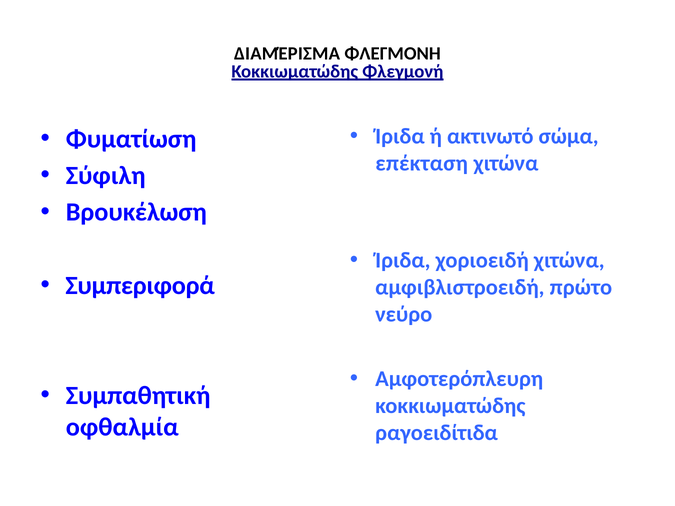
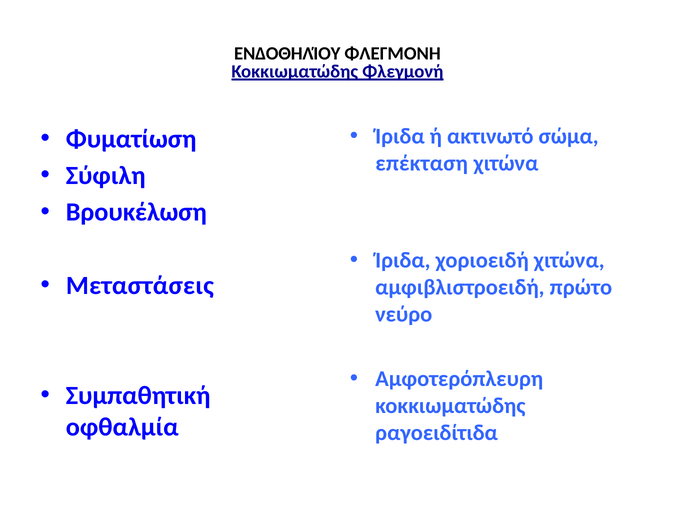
ΔΙΑΜΈΡΙΣΜΑ: ΔΙΑΜΈΡΙΣΜΑ -> ΕΝΔΟΘΗΛΊΟΥ (287, 53)
Συμπεριφορά: Συμπεριφορά -> Μεταστάσεις (140, 286)
